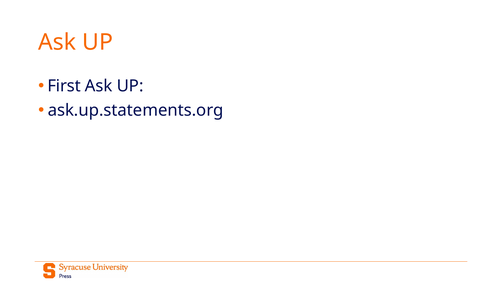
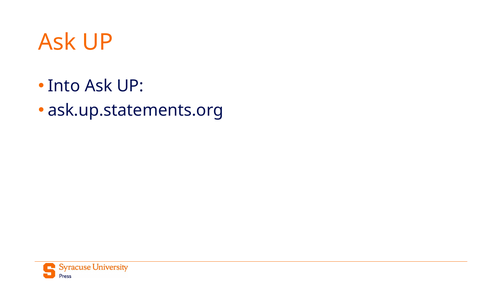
First: First -> Into (64, 86)
